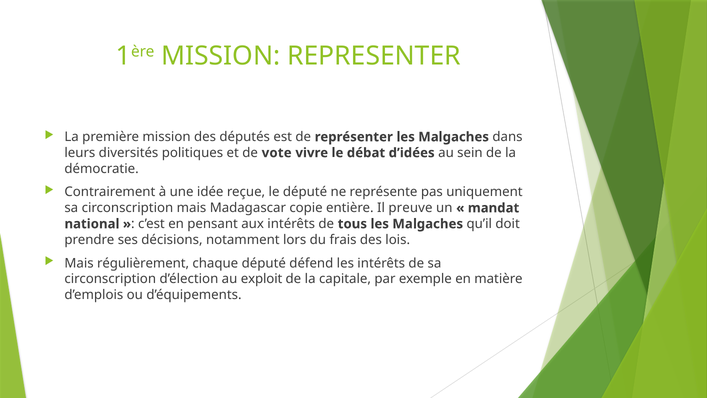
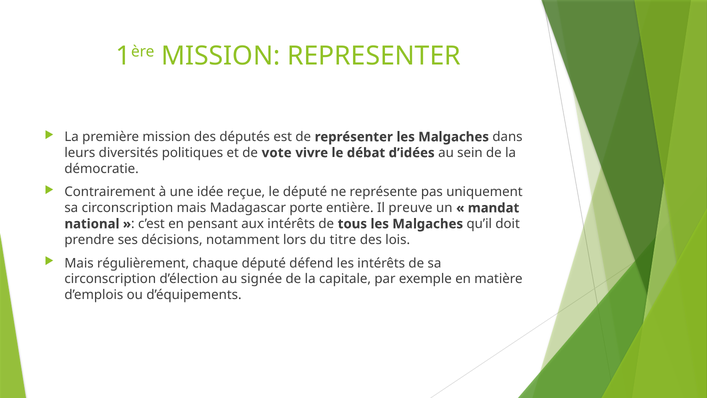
copie: copie -> porte (306, 208)
frais: frais -> titre (343, 240)
exploit: exploit -> signée (261, 279)
